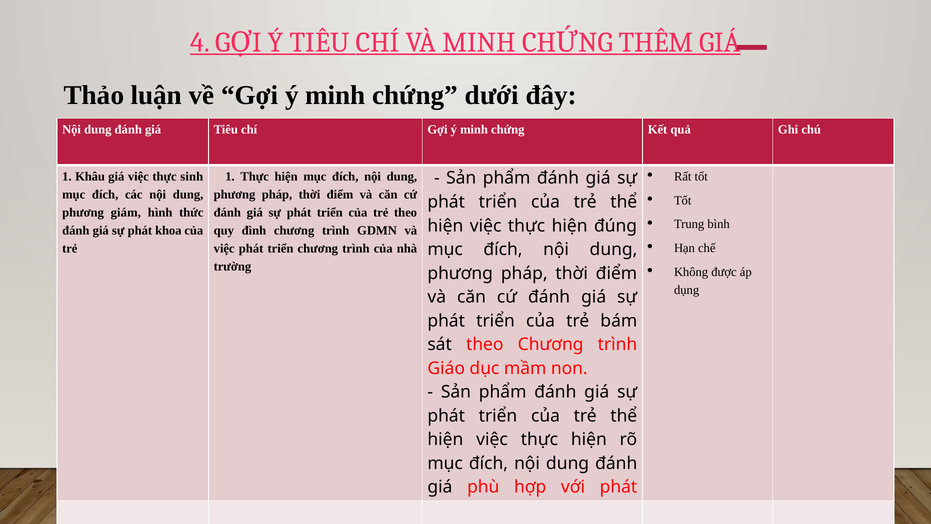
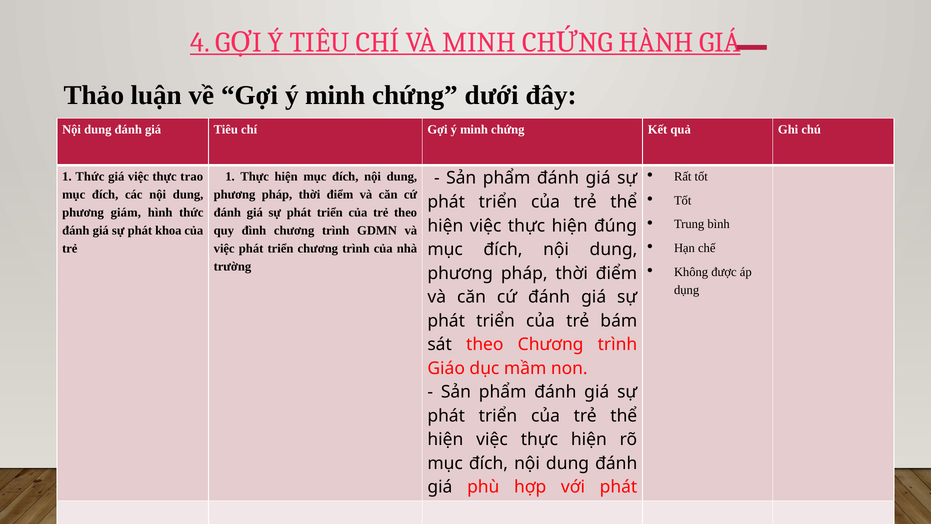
THÊM: THÊM -> HÀNH (656, 42)
1 Khâu: Khâu -> Thức (90, 176)
sinh: sinh -> trao (192, 176)
